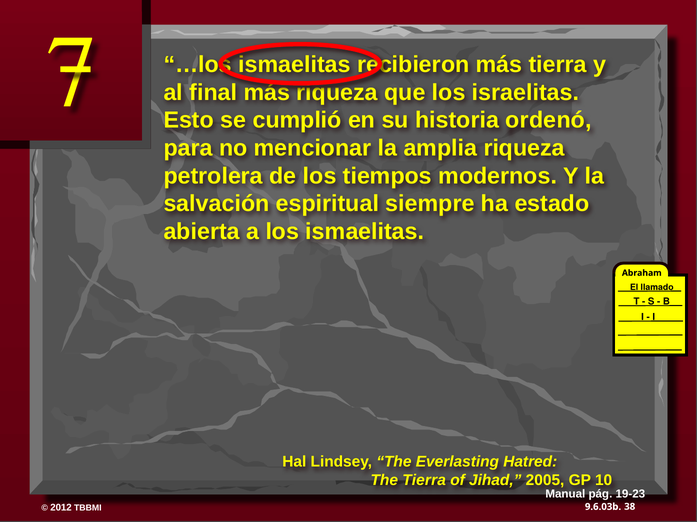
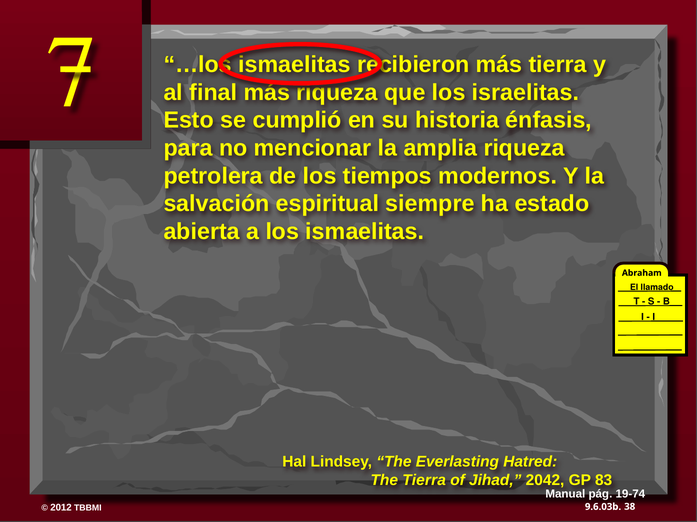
ordenó: ordenó -> énfasis (549, 120)
2005: 2005 -> 2042 (545, 481)
10: 10 -> 83 (604, 481)
19-23: 19-23 -> 19-74 (630, 495)
